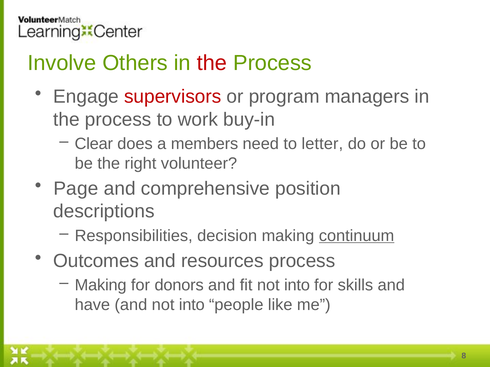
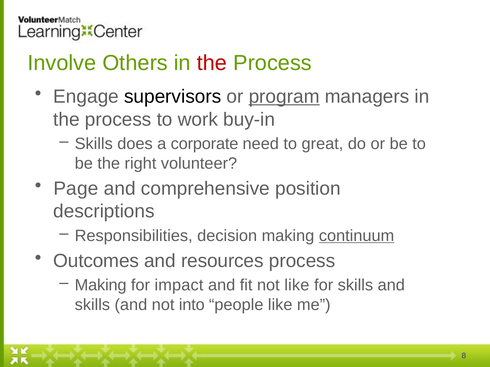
supervisors colour: red -> black (173, 97)
program underline: none -> present (284, 97)
Clear: Clear -> Skills (94, 144)
members: members -> corporate (205, 144)
letter: letter -> great (322, 144)
donors: donors -> impact (179, 286)
fit not into: into -> like (297, 286)
have: have -> skills (92, 305)
